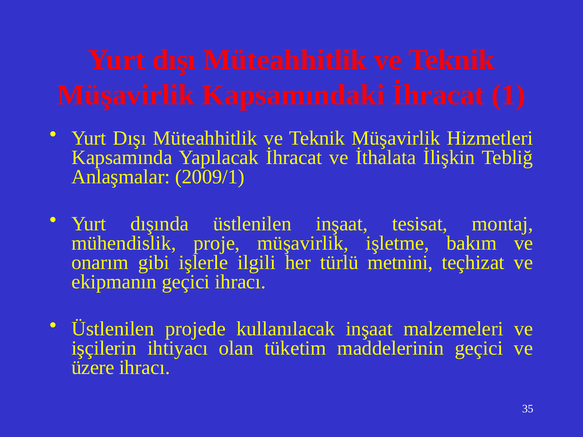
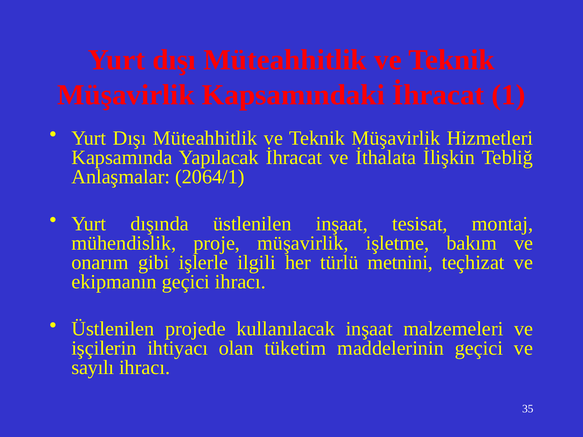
2009/1: 2009/1 -> 2064/1 (210, 177)
üzere: üzere -> sayılı (93, 368)
